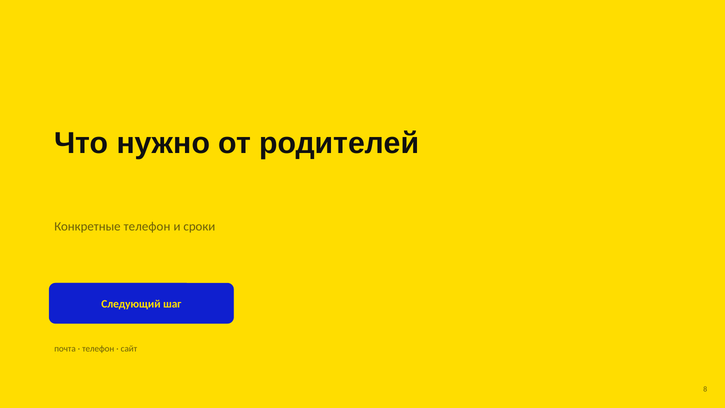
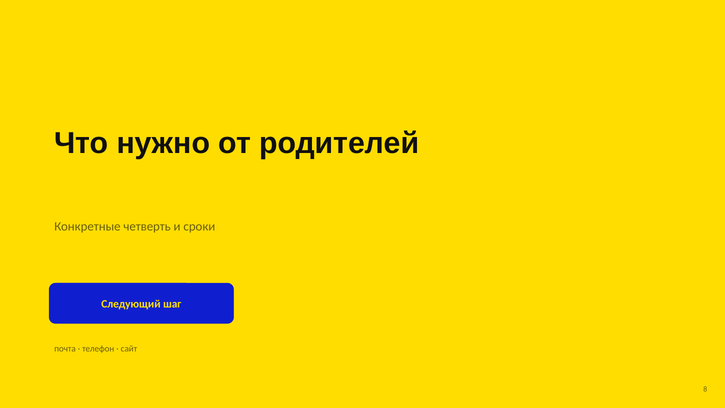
Конкретные телефон: телефон -> четверть (147, 227)
